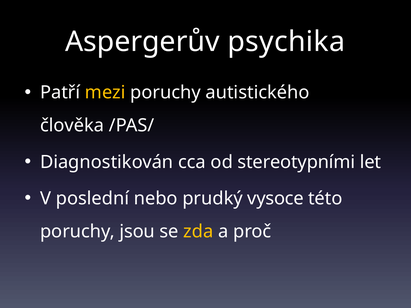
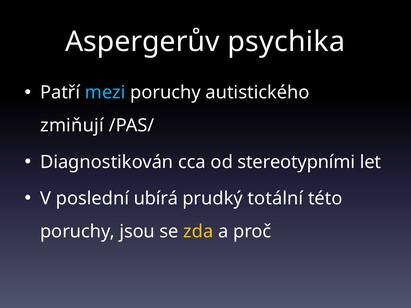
mezi colour: yellow -> light blue (105, 93)
člověka: člověka -> zmiňují (72, 126)
nebo: nebo -> ubírá (156, 199)
vysoce: vysoce -> totální (275, 199)
